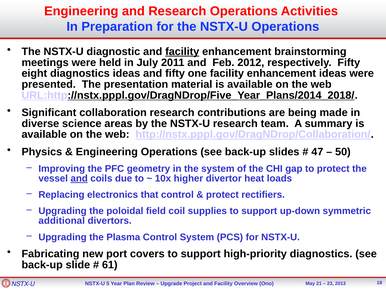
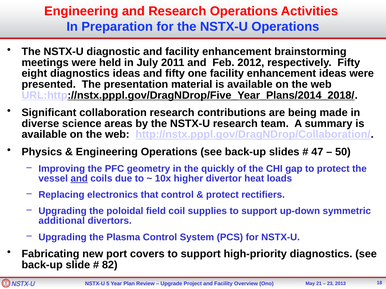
facility underline: present -> none (182, 52)
the system: system -> quickly (218, 169)
61: 61 -> 82 (110, 265)
